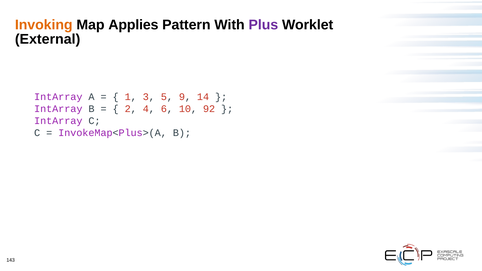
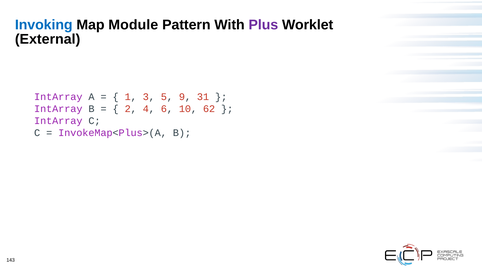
Invoking colour: orange -> blue (44, 25)
Applies: Applies -> Module (133, 25)
14: 14 -> 31 (203, 97)
92: 92 -> 62 (209, 109)
